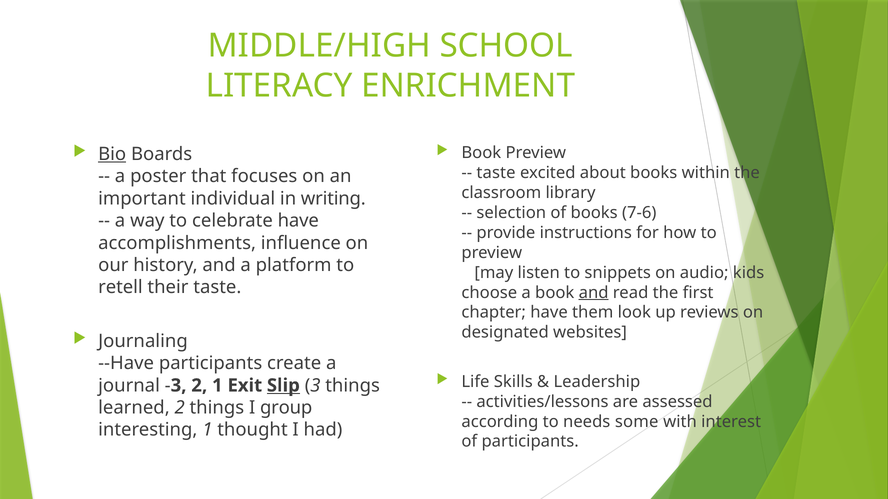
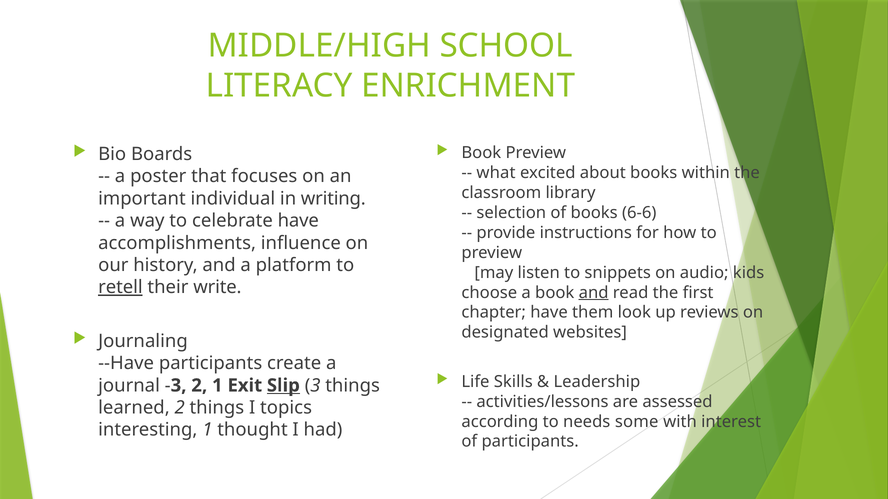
Bio underline: present -> none (112, 154)
taste: taste -> what (496, 173)
7-6: 7-6 -> 6-6 (639, 213)
retell underline: none -> present (120, 288)
their taste: taste -> write (217, 288)
group: group -> topics (286, 408)
